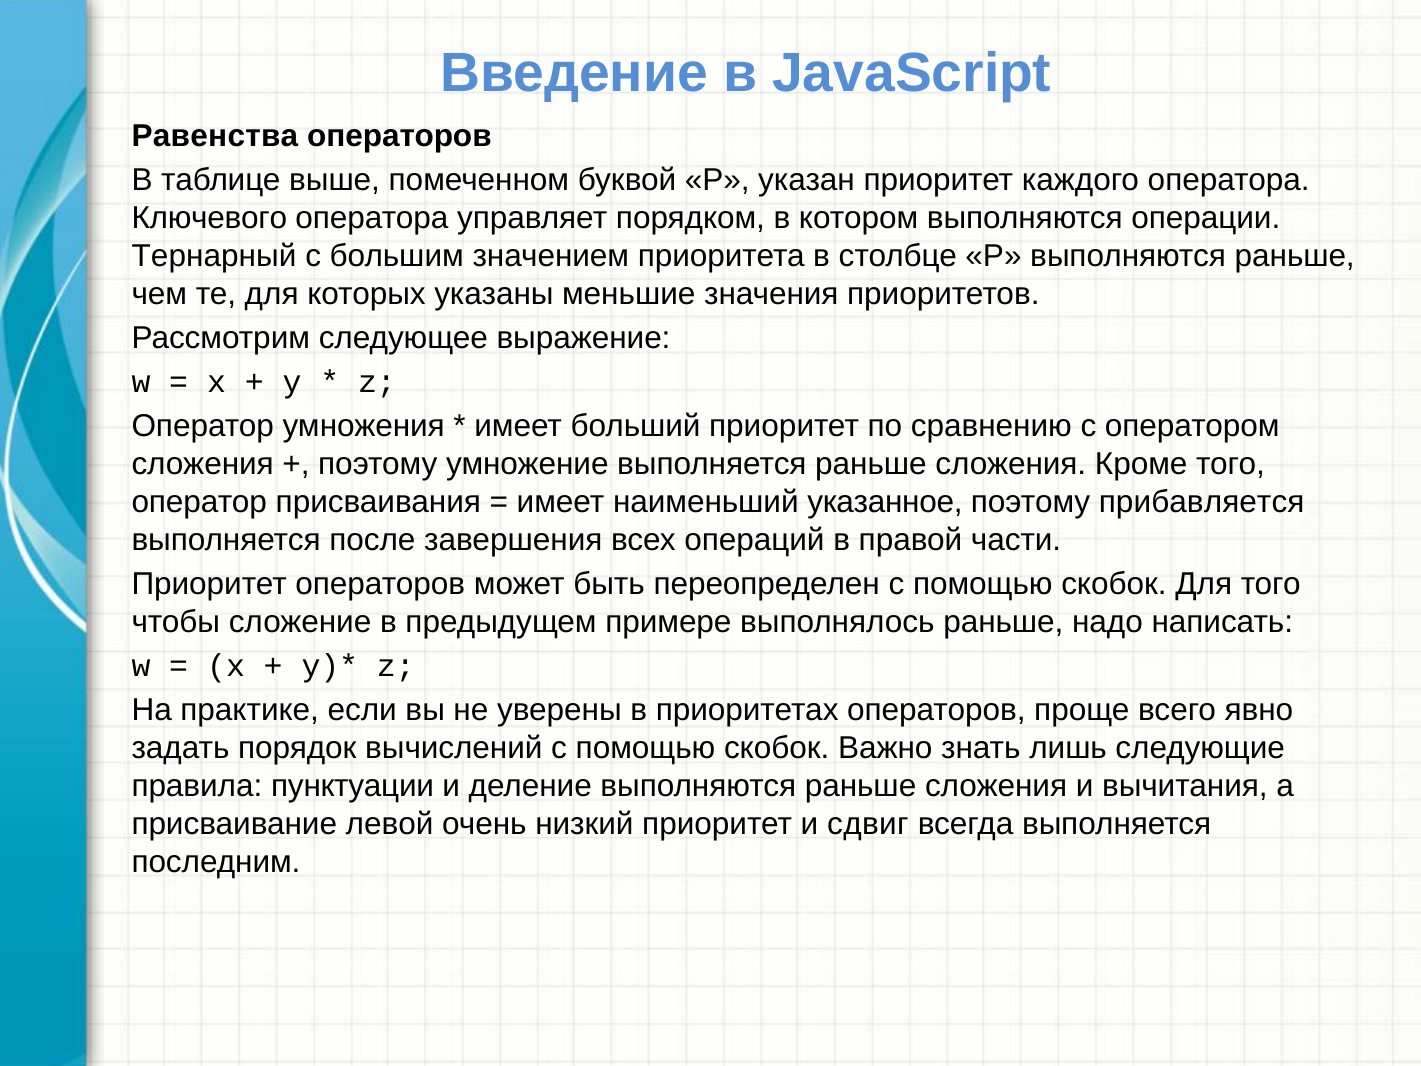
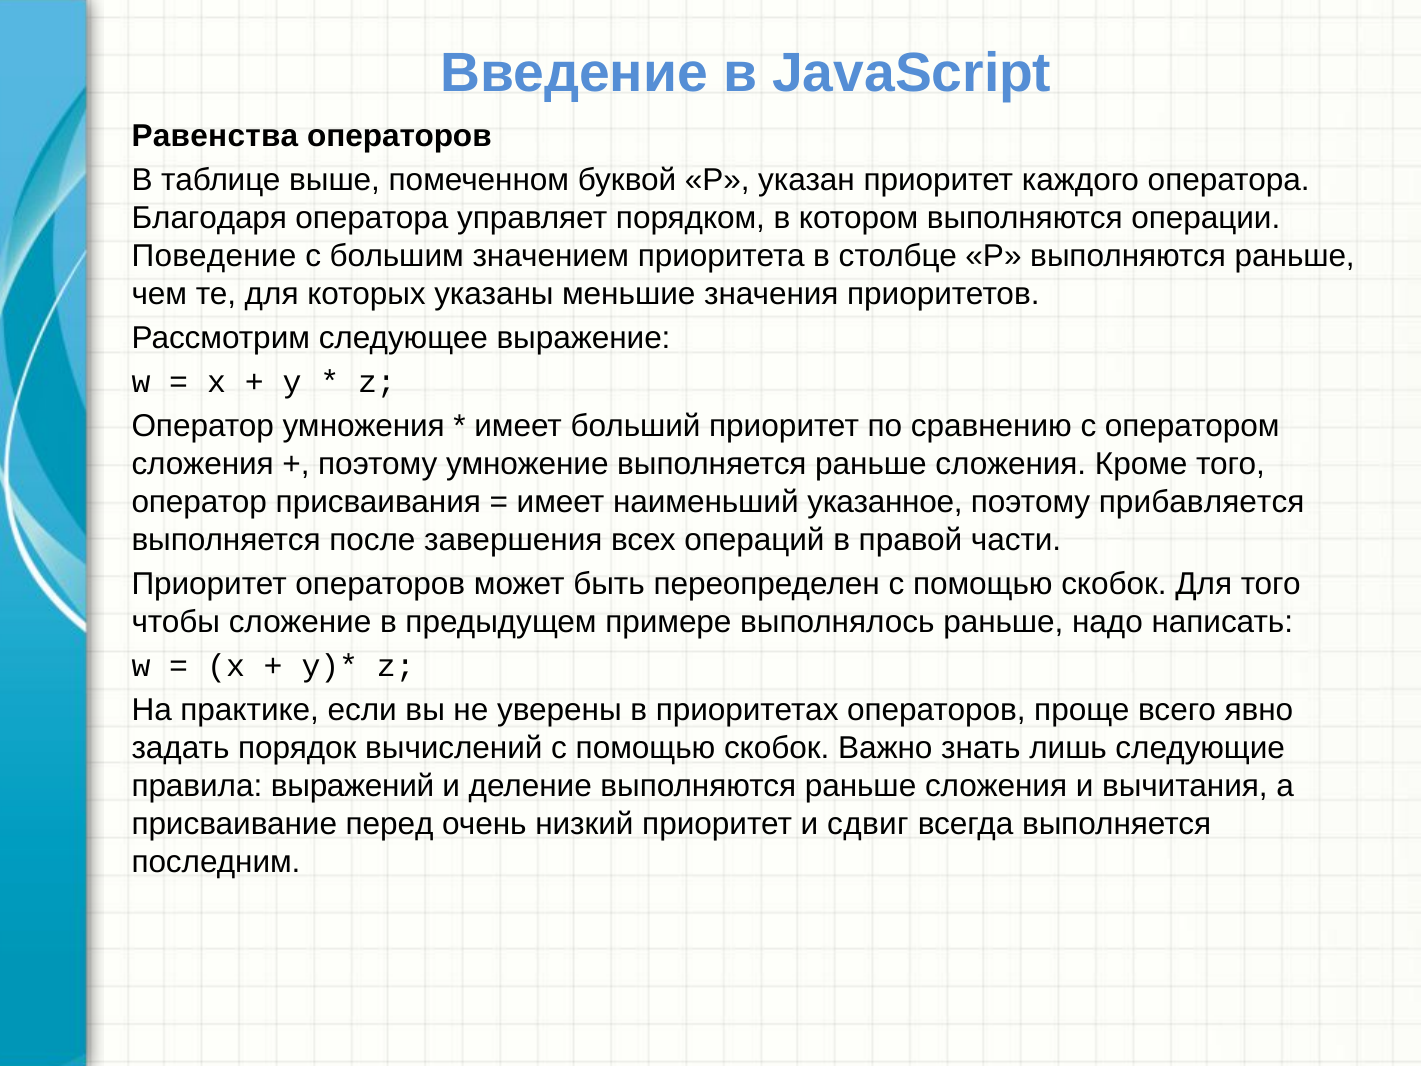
Ключевого: Ключевого -> Благодаря (209, 218)
Тернарный: Тернарный -> Поведение (214, 256)
пунктуации: пунктуации -> выражений (353, 786)
левой: левой -> перед (390, 824)
